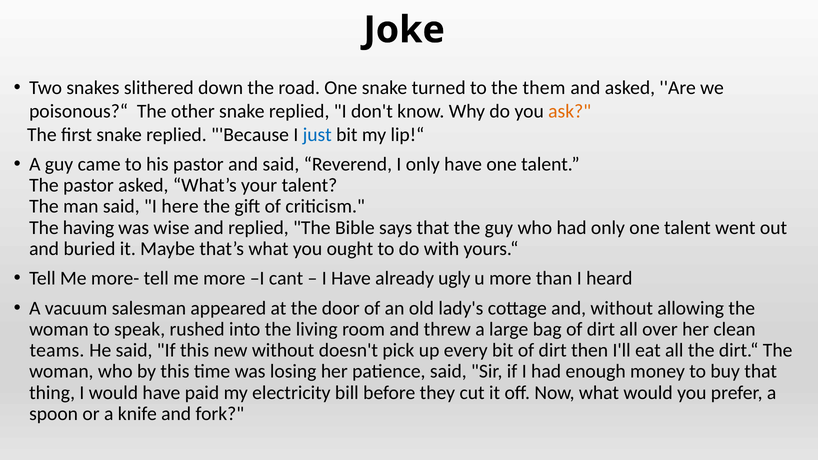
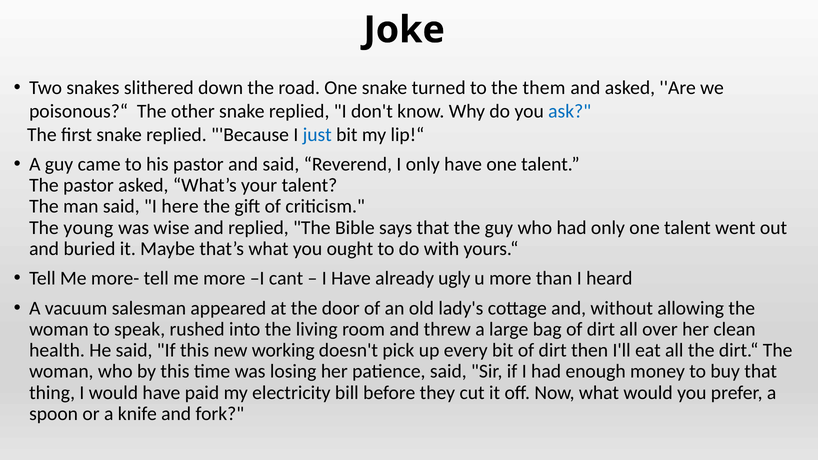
ask colour: orange -> blue (570, 111)
having: having -> young (88, 228)
teams: teams -> health (57, 350)
new without: without -> working (283, 350)
